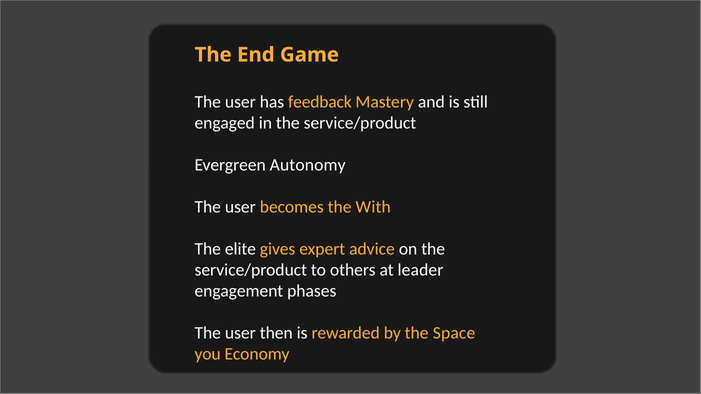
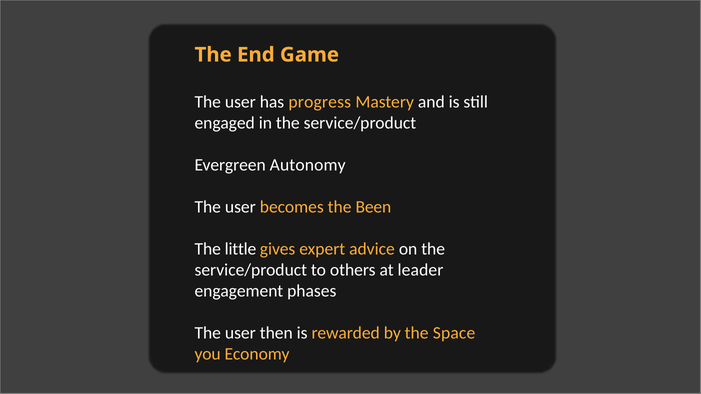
feedback: feedback -> progress (320, 102)
With: With -> Been (373, 207)
elite: elite -> little (240, 249)
